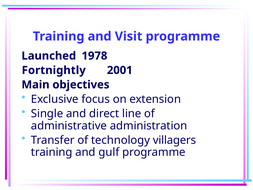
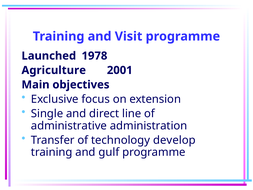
Fortnightly: Fortnightly -> Agriculture (54, 70)
villagers: villagers -> develop (174, 140)
